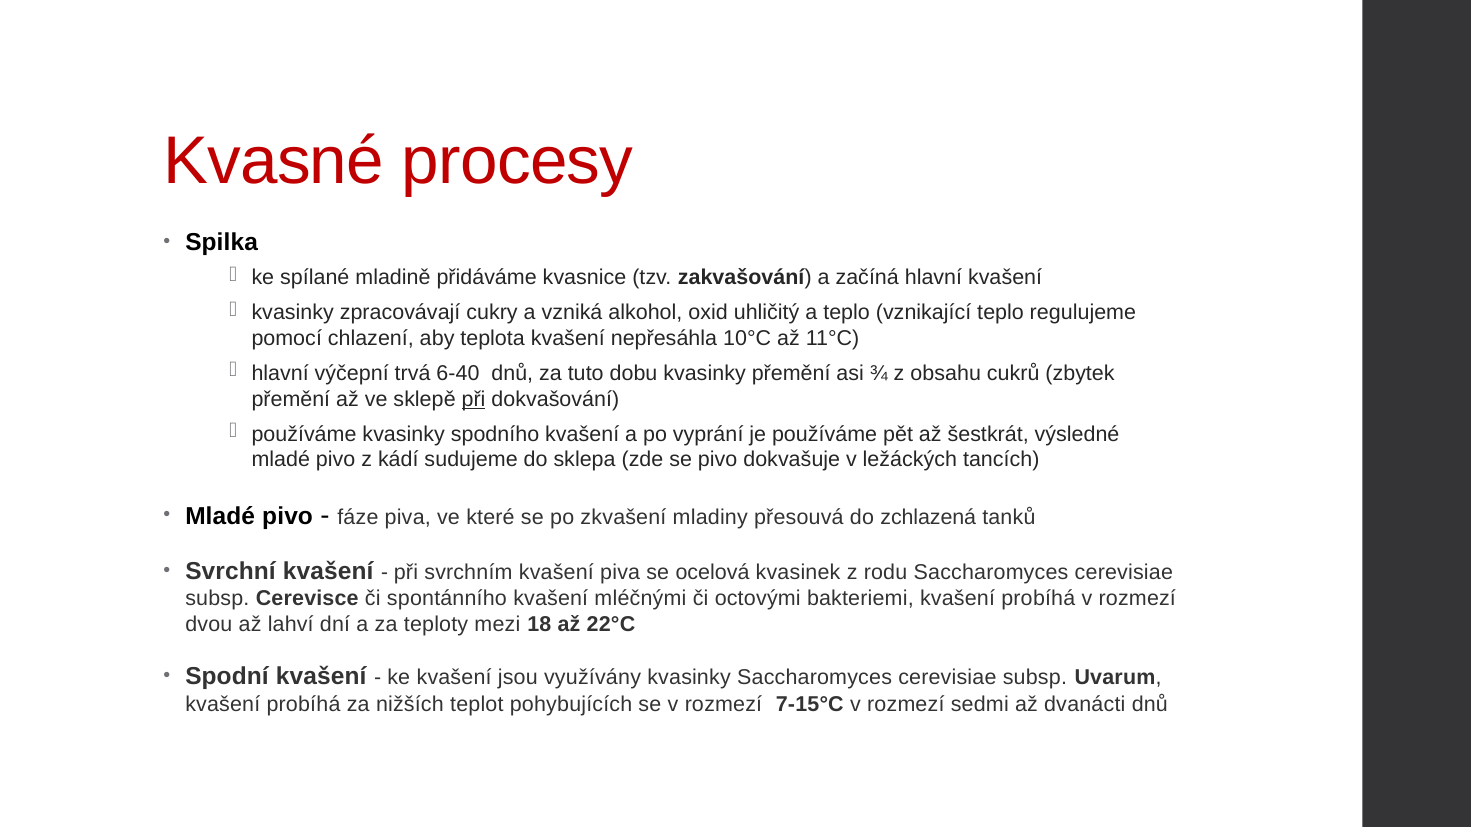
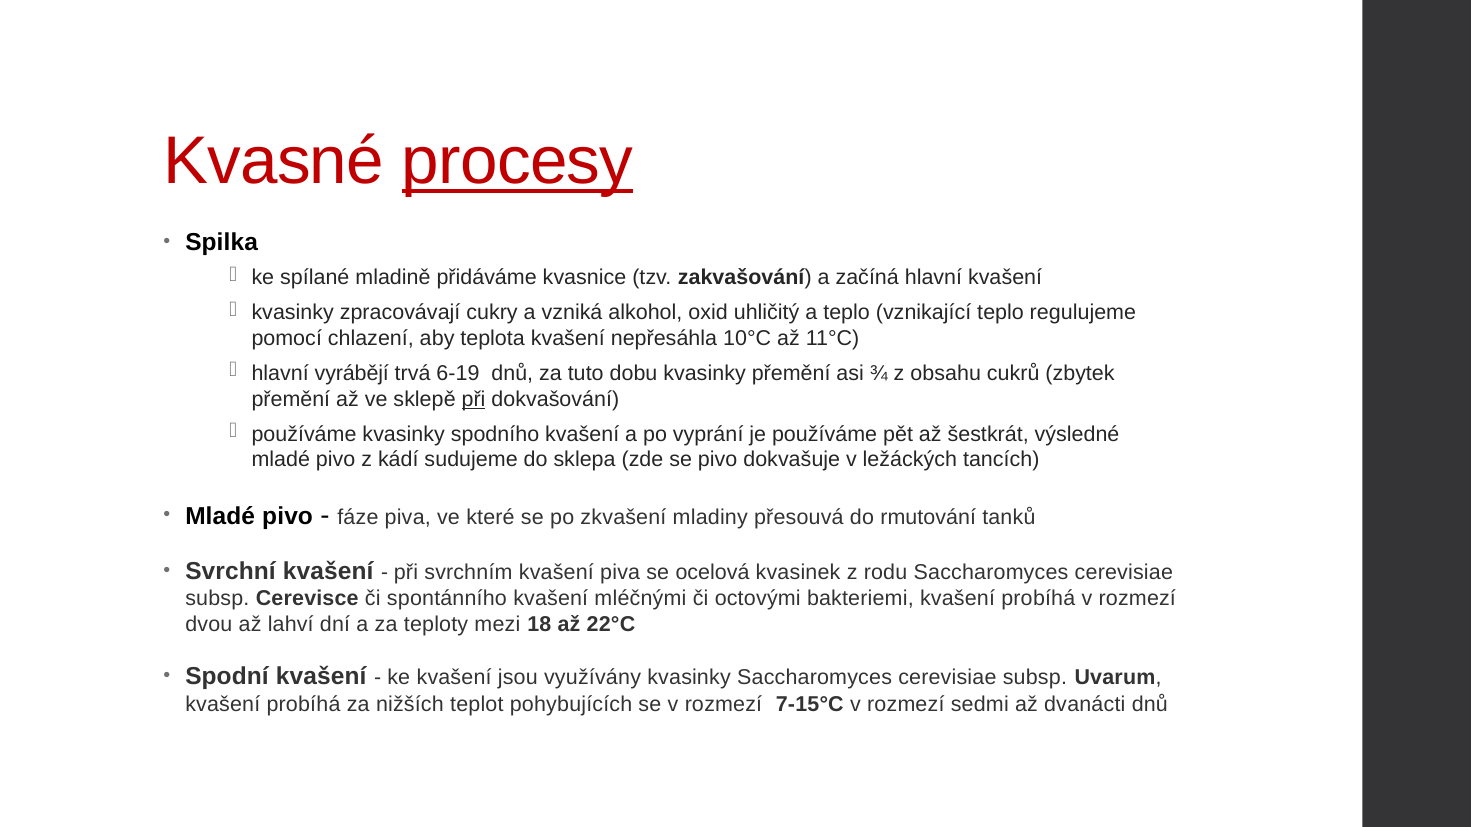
procesy underline: none -> present (518, 162)
výčepní: výčepní -> vyrábějí (352, 373)
6-40: 6-40 -> 6-19 (458, 373)
zchlazená: zchlazená -> rmutování (928, 518)
